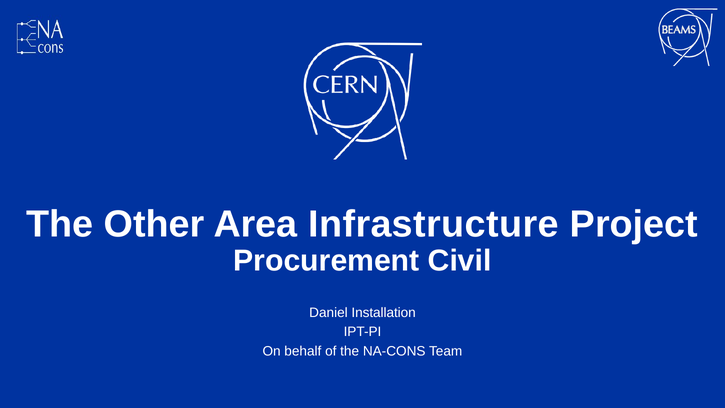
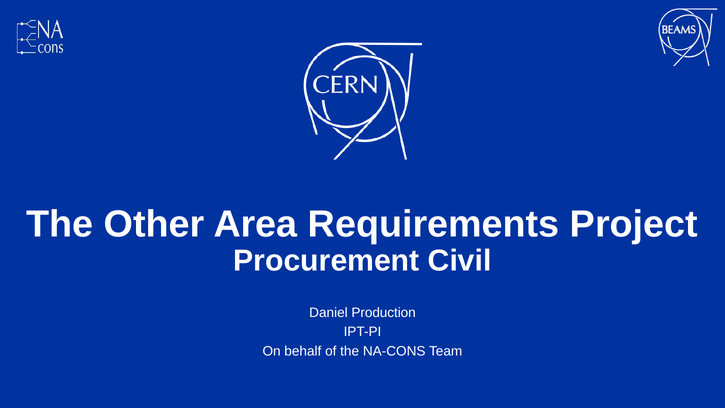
Infrastructure: Infrastructure -> Requirements (434, 224)
Installation: Installation -> Production (384, 313)
